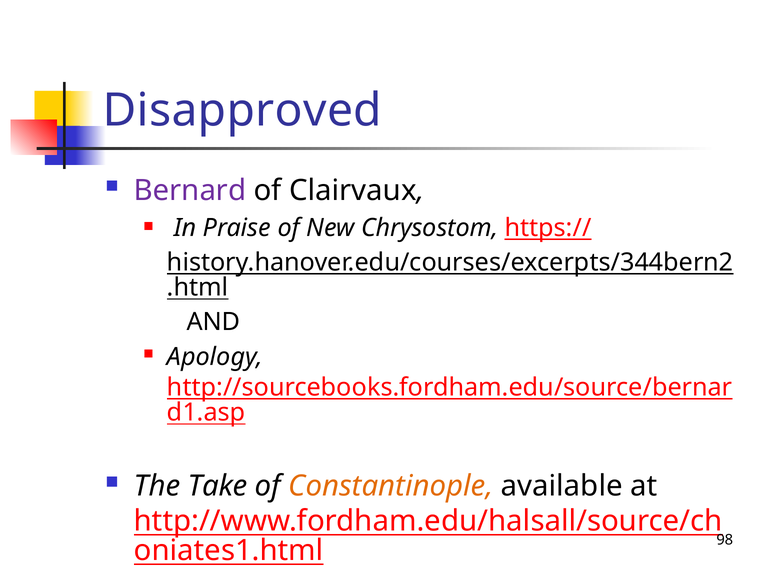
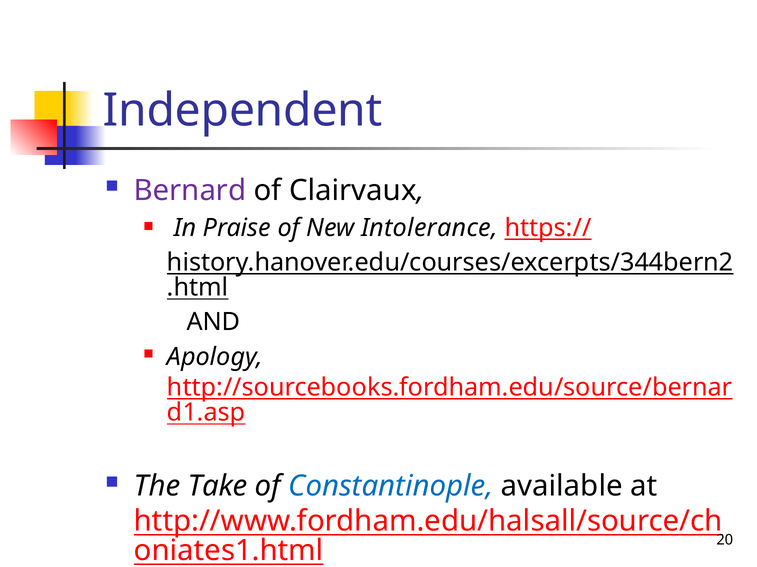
Disapproved: Disapproved -> Independent (243, 110)
Chrysostom: Chrysostom -> Intolerance (429, 228)
Constantinople colour: orange -> blue (391, 487)
98: 98 -> 20 (725, 541)
